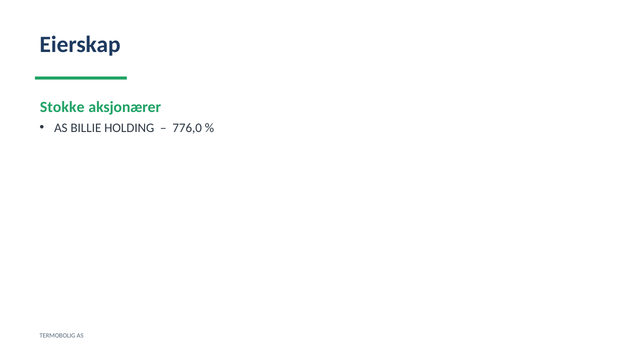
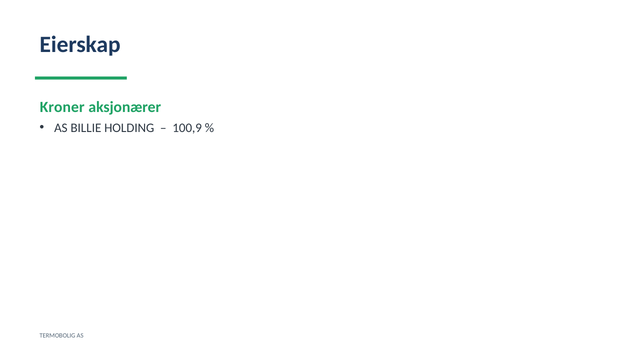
Stokke: Stokke -> Kroner (62, 107)
776,0: 776,0 -> 100,9 (187, 128)
